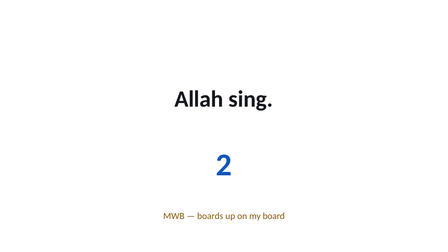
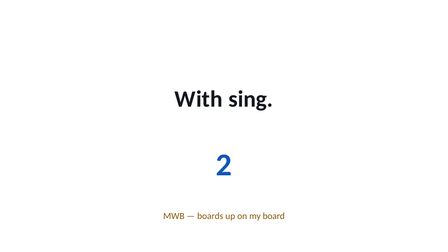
Allah: Allah -> With (199, 99)
